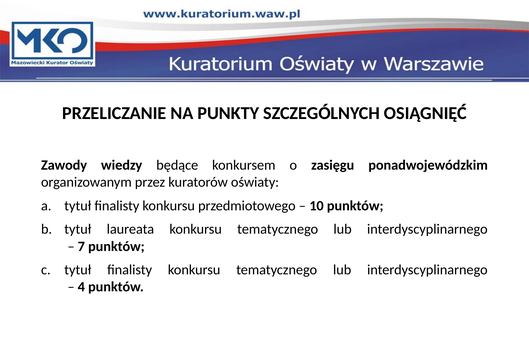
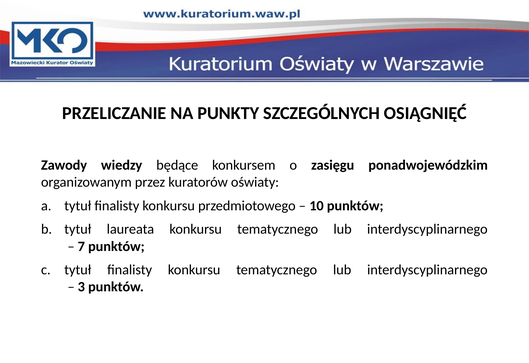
4: 4 -> 3 (81, 287)
